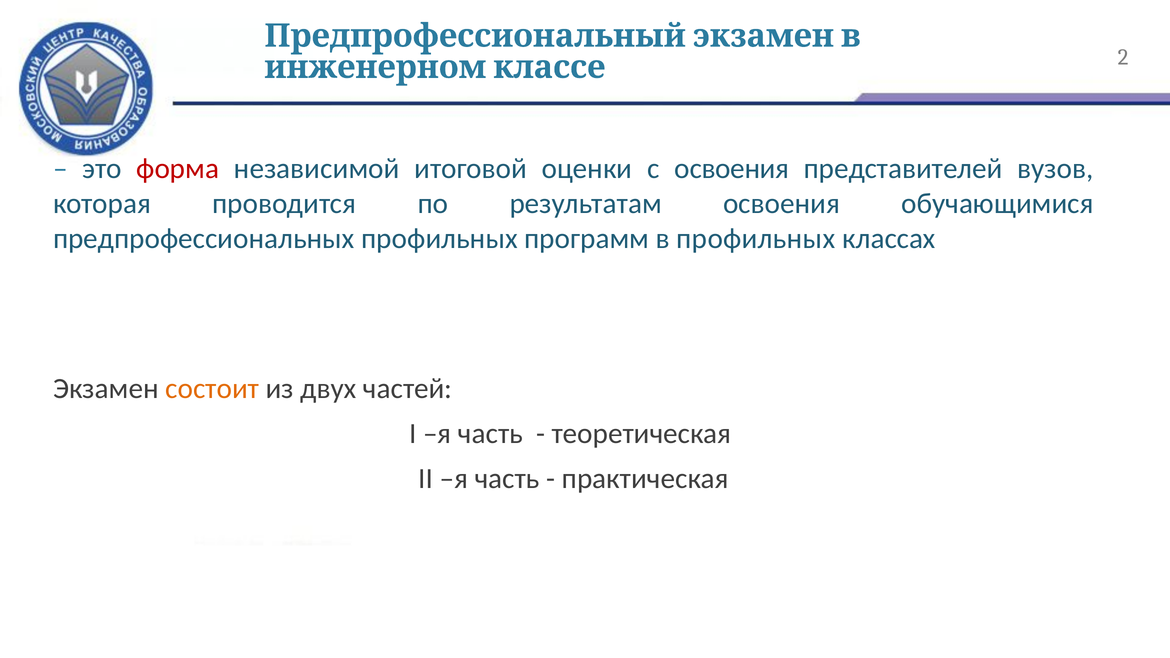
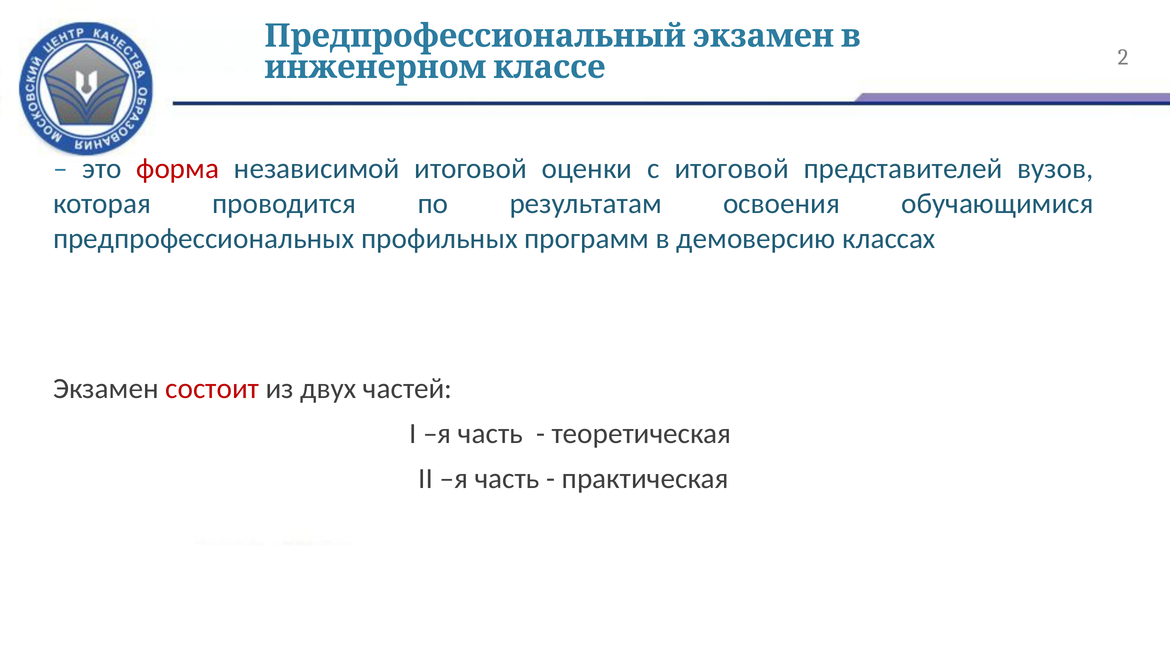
с освоения: освоения -> итоговой (732, 168)
в профильных: профильных -> демоверсию (756, 239)
состоит colour: orange -> red (212, 389)
